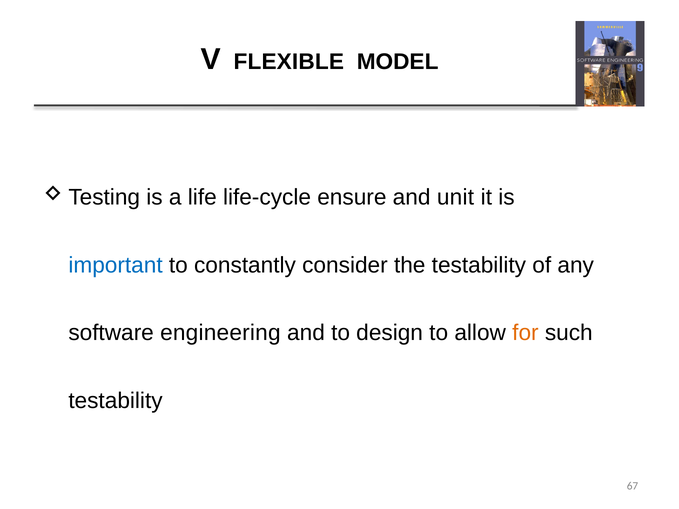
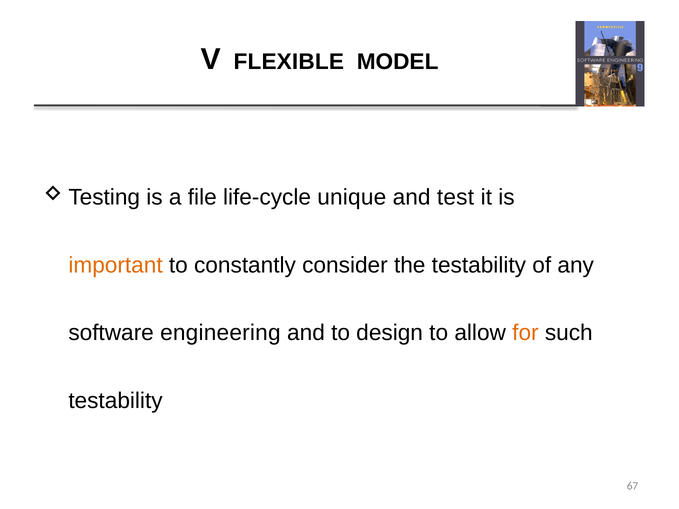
life: life -> file (202, 197)
ensure: ensure -> unique (352, 197)
unit: unit -> test (455, 197)
important colour: blue -> orange (116, 265)
